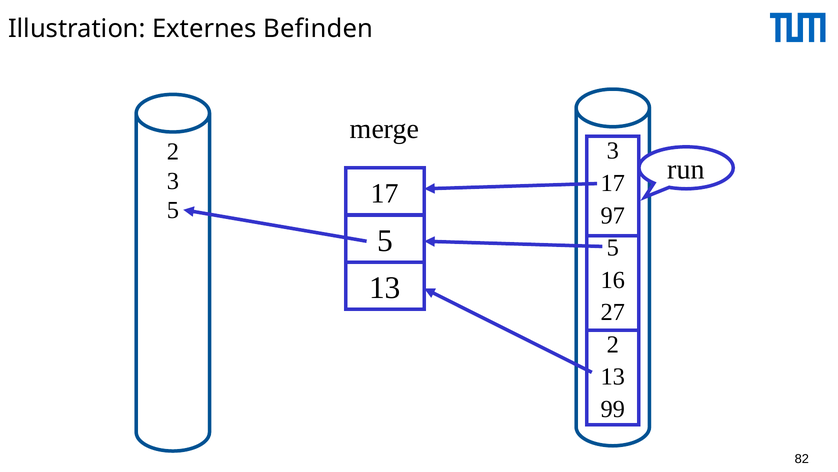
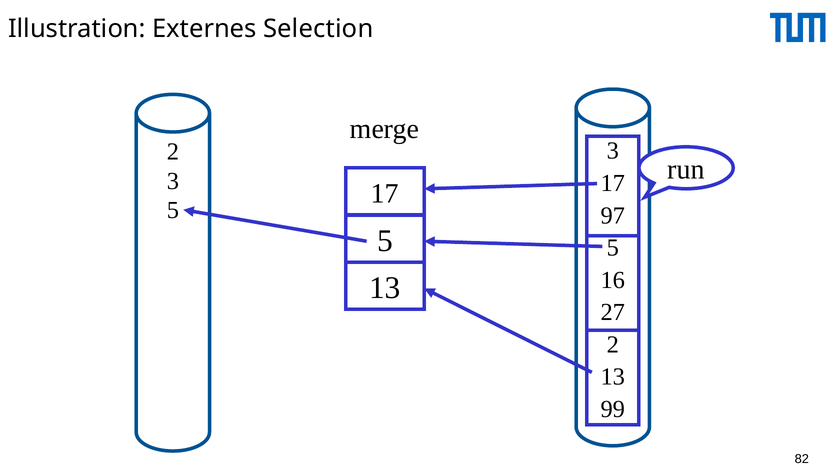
Befinden: Befinden -> Selection (318, 29)
